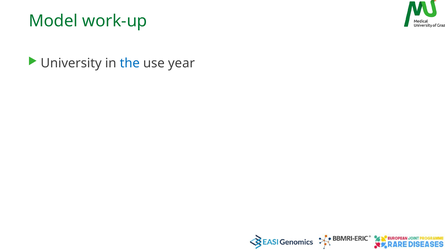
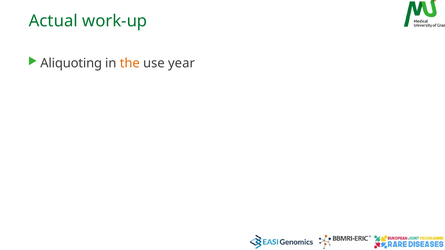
Model: Model -> Actual (53, 21)
University: University -> Aliquoting (71, 63)
the colour: blue -> orange (130, 63)
